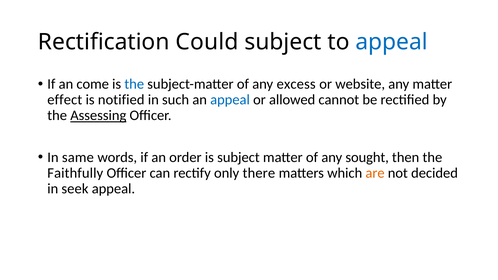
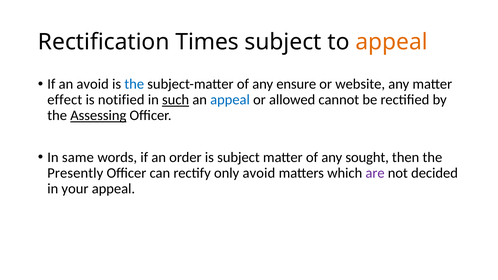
Could: Could -> Times (207, 42)
appeal colour: blue -> orange (392, 42)
an come: come -> avoid (93, 84)
excess: excess -> ensure (296, 84)
such underline: none -> present (176, 100)
Faithfully: Faithfully -> Presently (75, 173)
only there: there -> avoid (259, 173)
are colour: orange -> purple (375, 173)
seek: seek -> your (75, 189)
